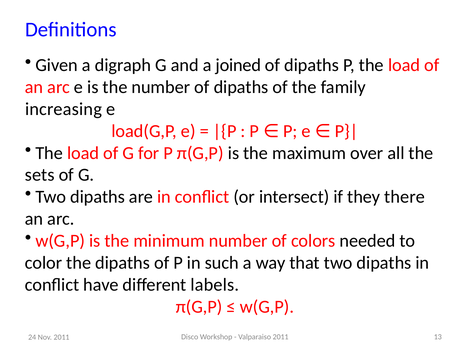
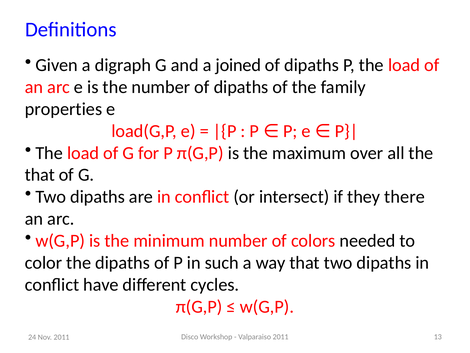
increasing: increasing -> properties (64, 109)
sets: sets -> that (40, 175)
labels: labels -> cycles (215, 284)
